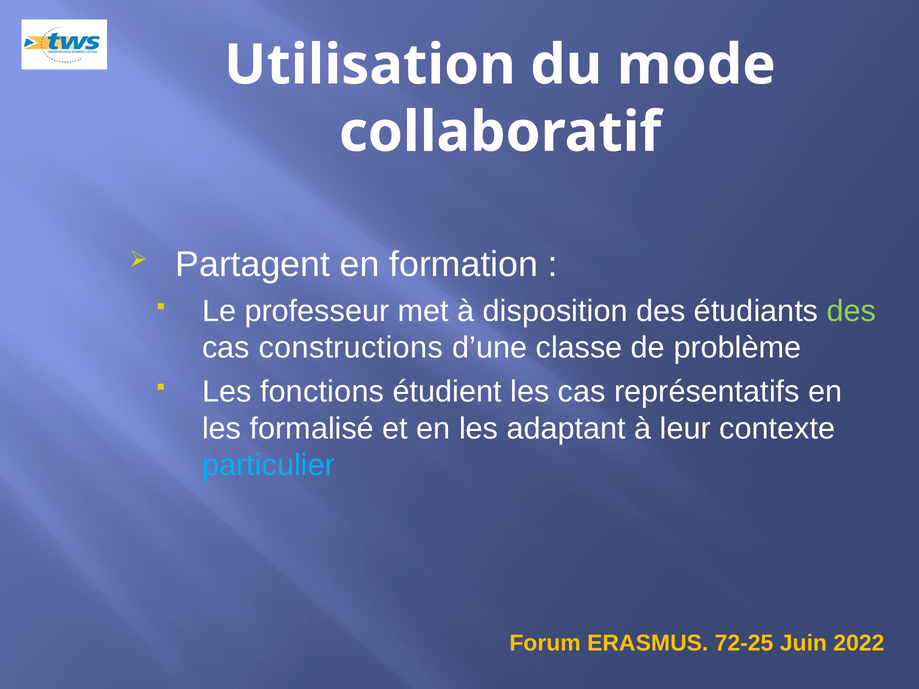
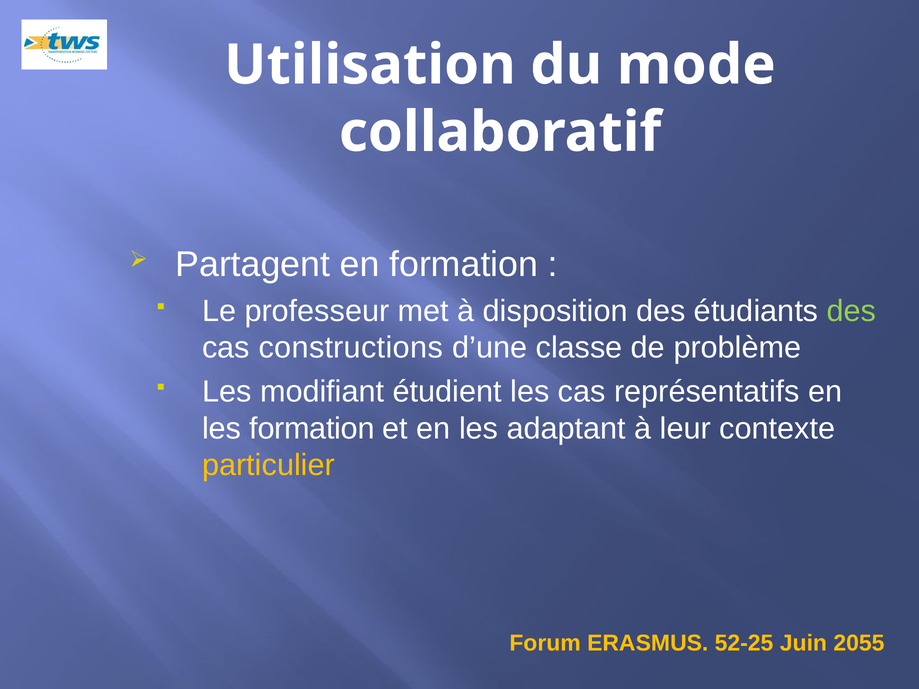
fonctions: fonctions -> modifiant (322, 392)
les formalisé: formalisé -> formation (312, 429)
particulier colour: light blue -> yellow (269, 465)
72-25: 72-25 -> 52-25 (744, 643)
2022: 2022 -> 2055 (859, 643)
